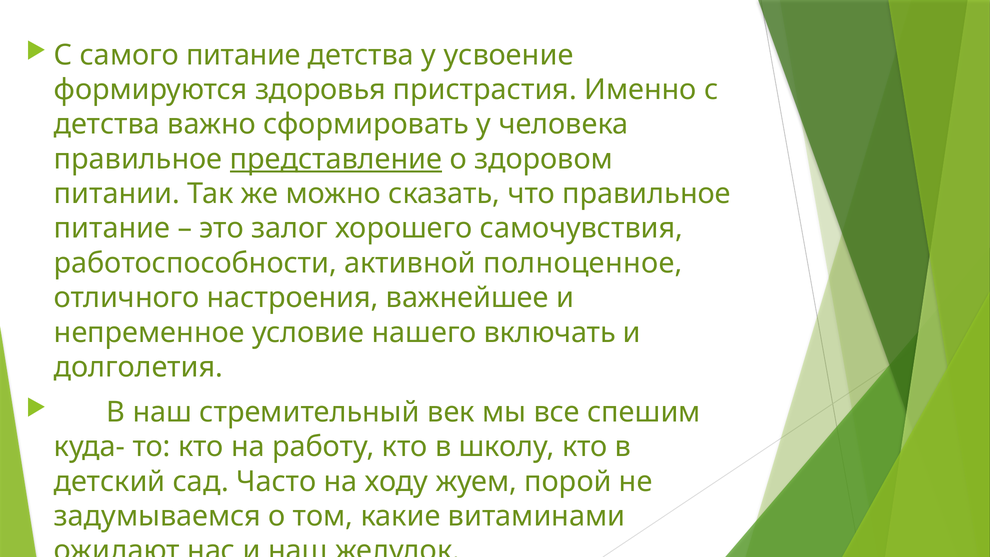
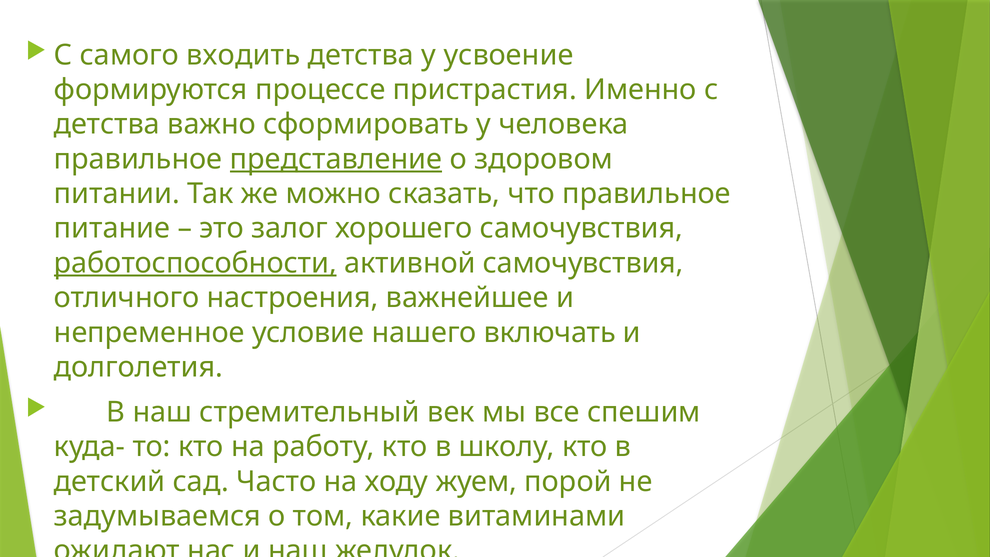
самого питание: питание -> входить (243, 55)
здоровья: здоровья -> процессе (320, 90)
работоспособности underline: none -> present (195, 263)
активной полноценное: полноценное -> самочувствия (583, 263)
